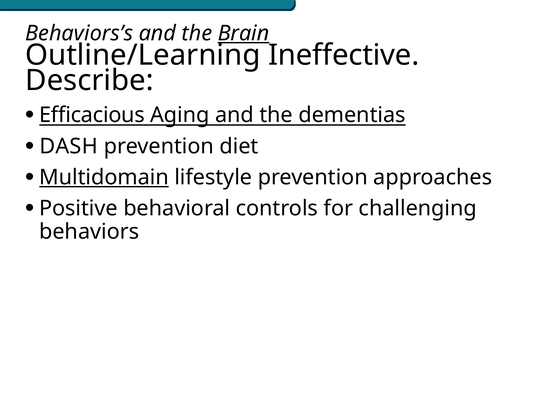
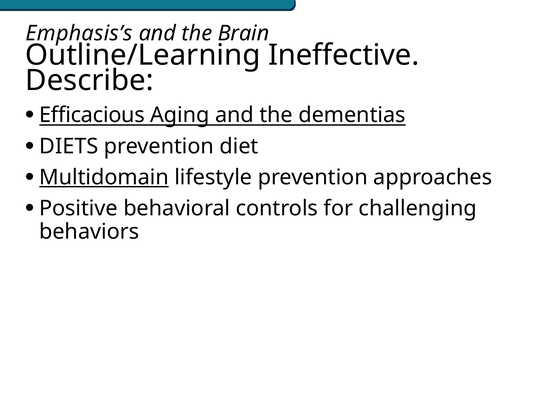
Behaviors’s: Behaviors’s -> Emphasis’s (79, 33)
Brain underline: present -> none (244, 33)
DASH: DASH -> DIETS (69, 146)
